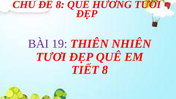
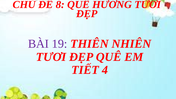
TIẾT 8: 8 -> 4 (105, 70)
